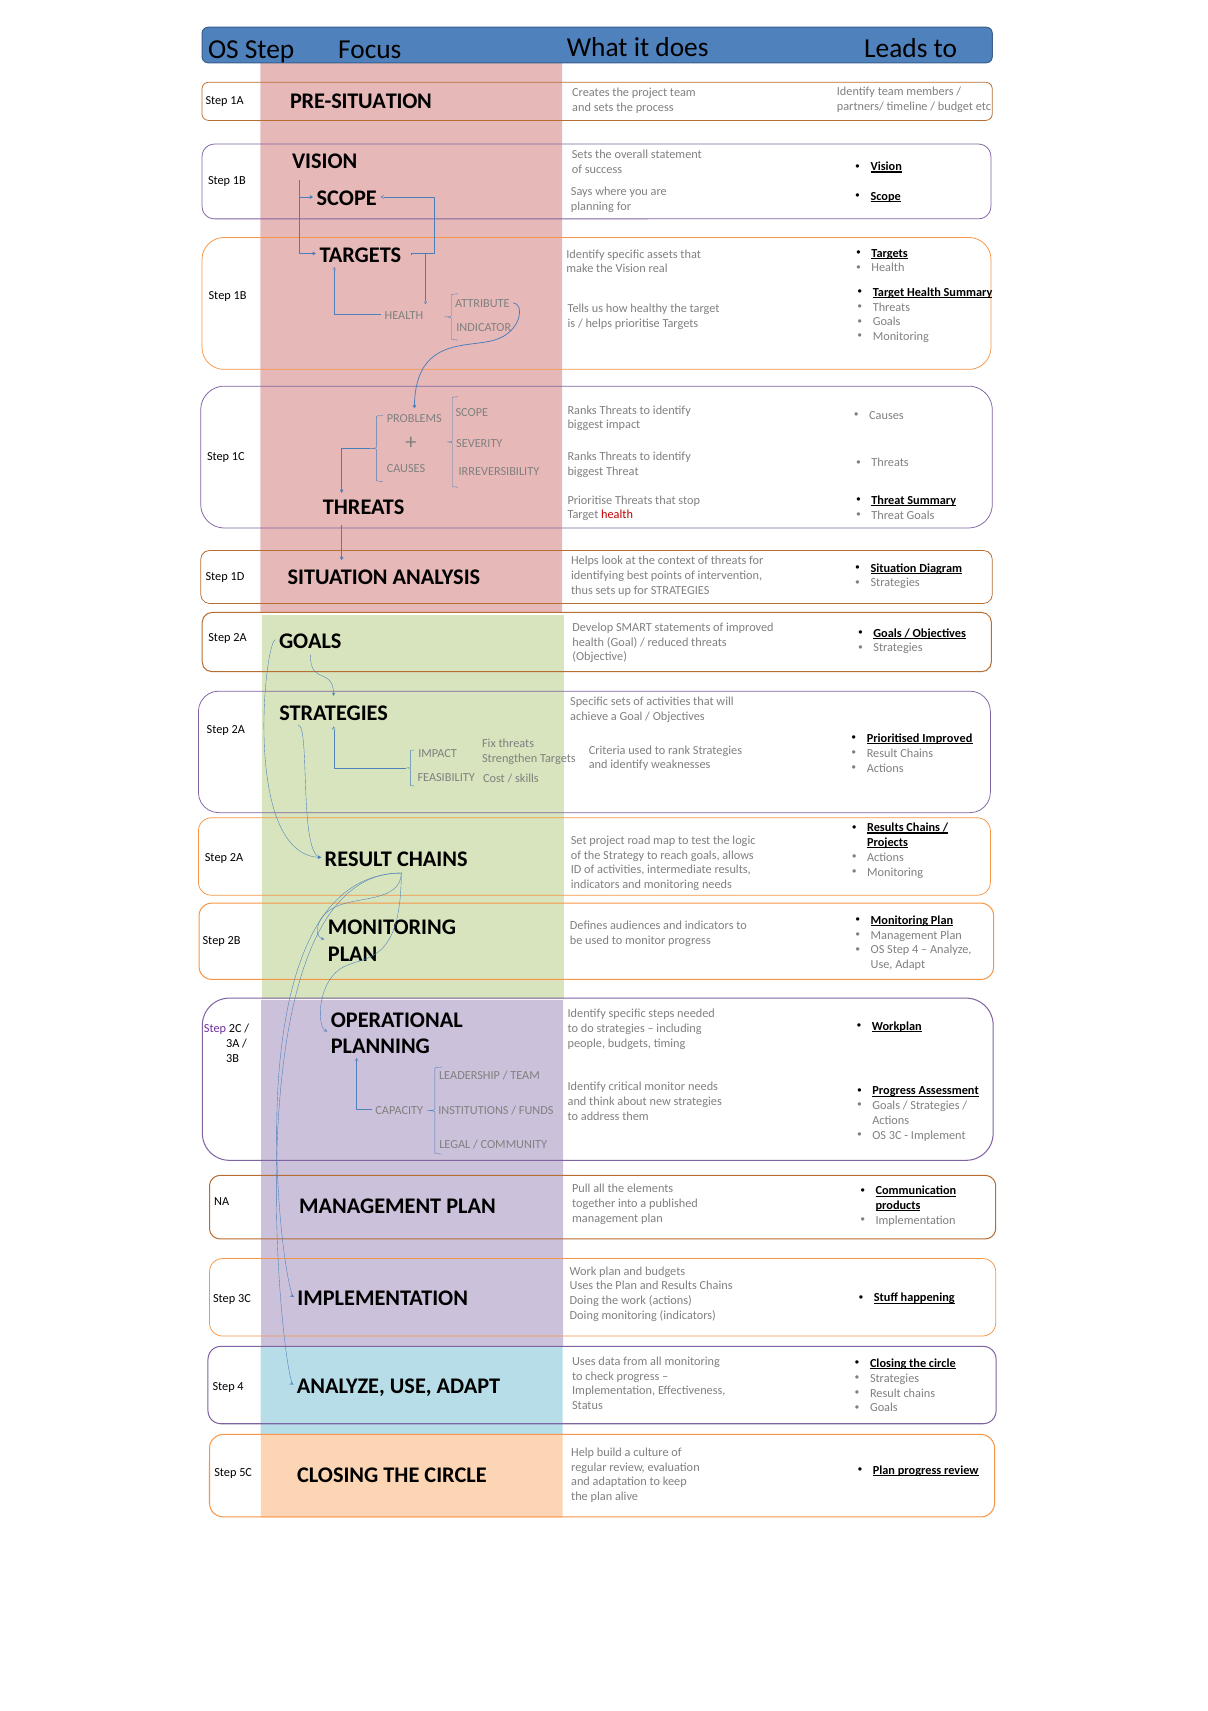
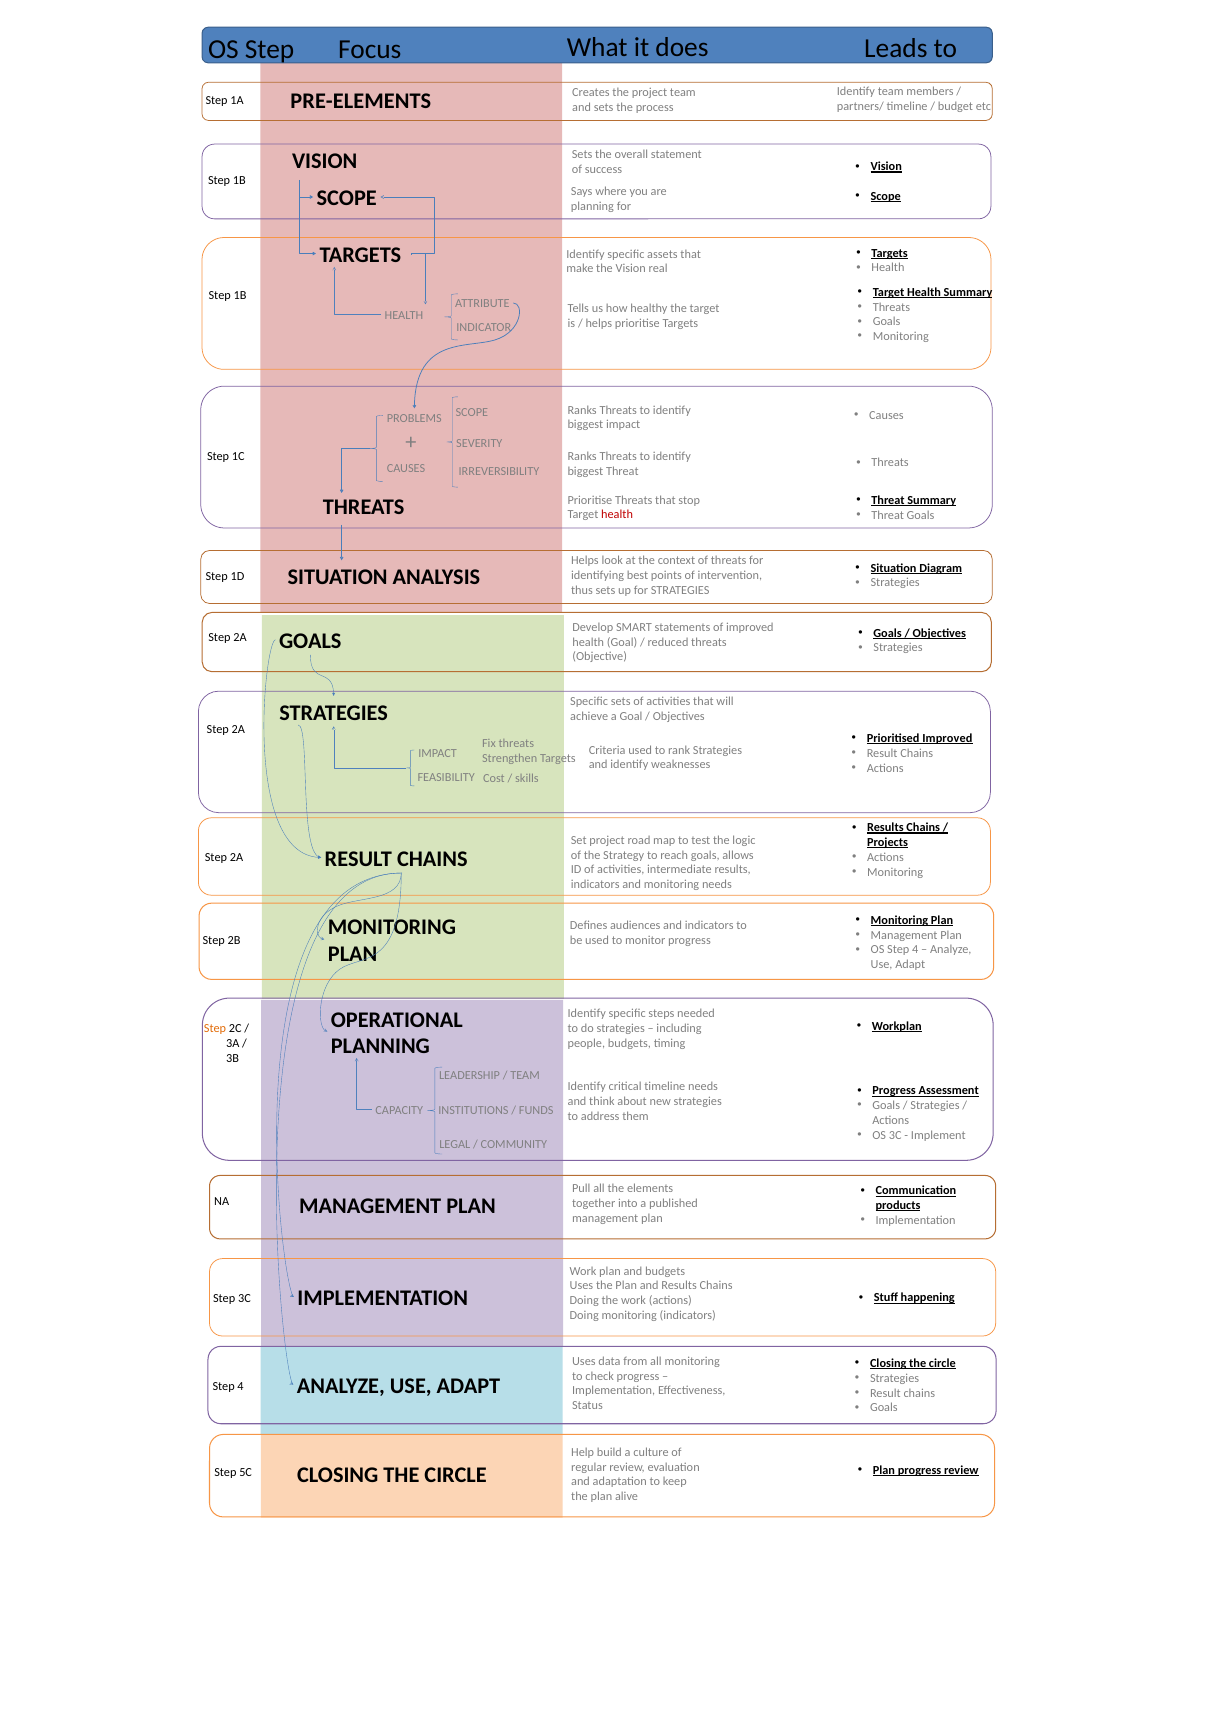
PRE-SITUATION: PRE-SITUATION -> PRE-ELEMENTS (361, 101)
Step colour: purple -> orange (215, 1029)
critical monitor: monitor -> timeline (665, 1087)
